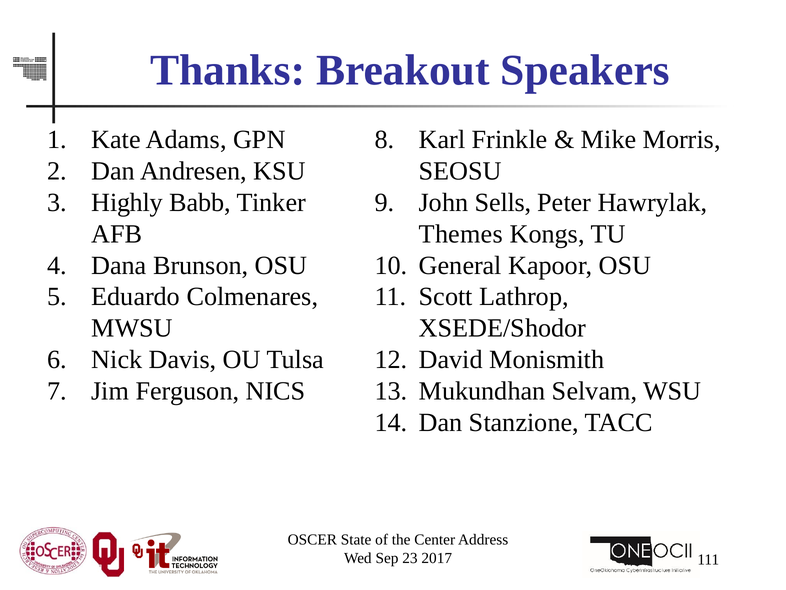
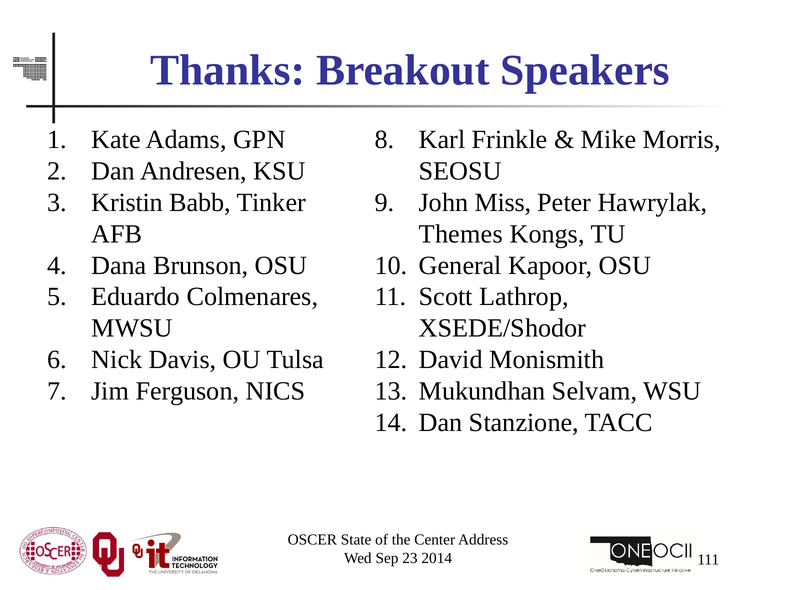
Highly: Highly -> Kristin (127, 202)
Sells: Sells -> Miss (503, 202)
2017: 2017 -> 2014 (437, 558)
